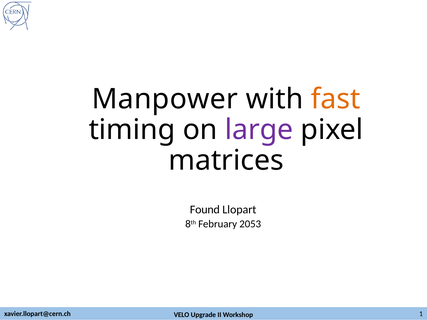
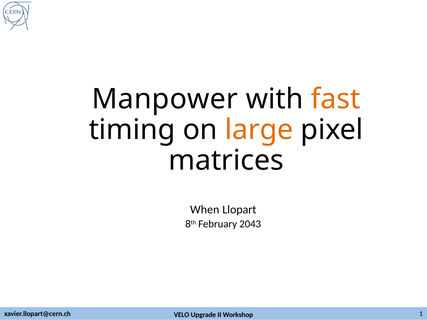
large colour: purple -> orange (259, 130)
Found: Found -> When (205, 210)
2053: 2053 -> 2043 (250, 224)
